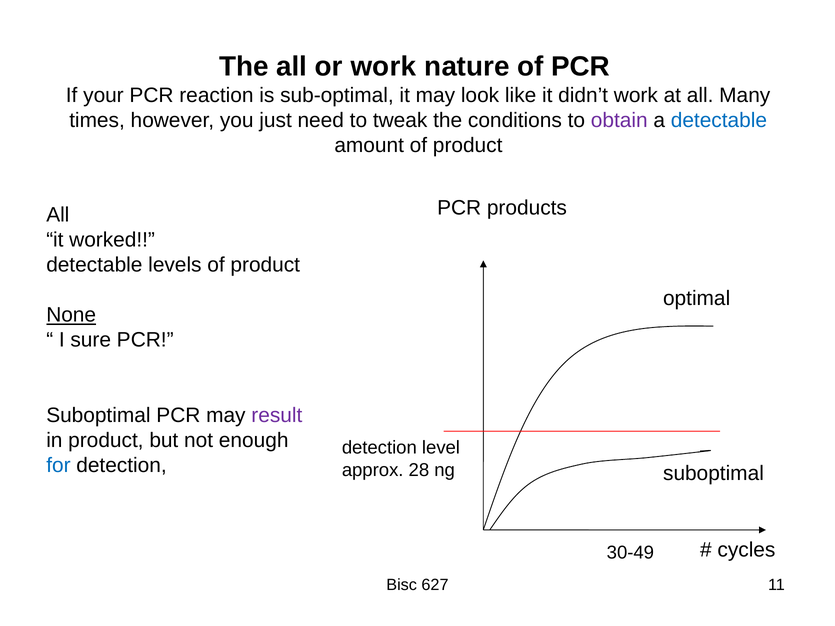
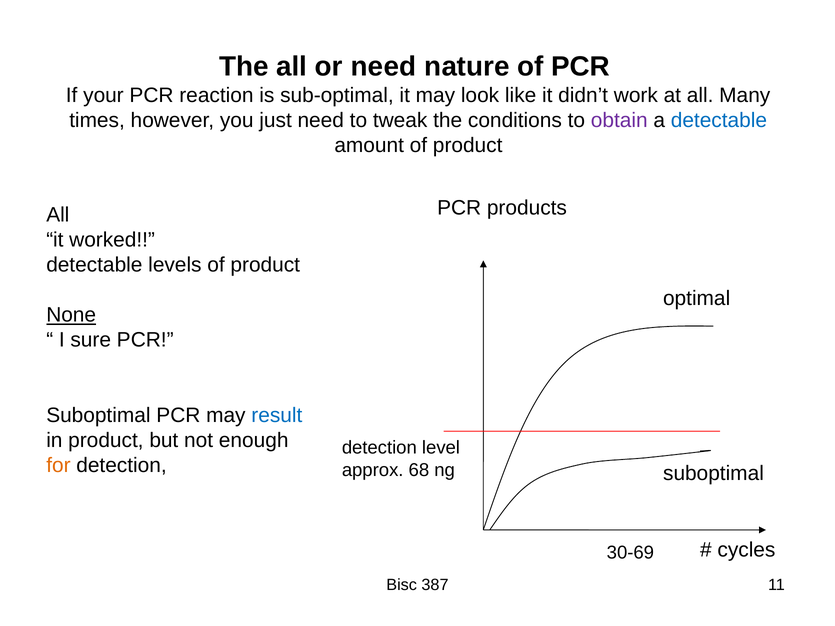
or work: work -> need (383, 67)
result colour: purple -> blue (277, 415)
for colour: blue -> orange (58, 465)
28: 28 -> 68 (419, 470)
30-49: 30-49 -> 30-69 (630, 553)
627: 627 -> 387 (435, 585)
